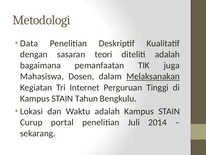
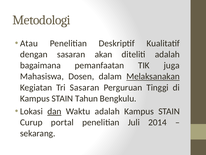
Data: Data -> Atau (29, 43)
teori: teori -> akan (103, 54)
Tri Internet: Internet -> Sasaran (85, 87)
dan underline: none -> present (54, 111)
